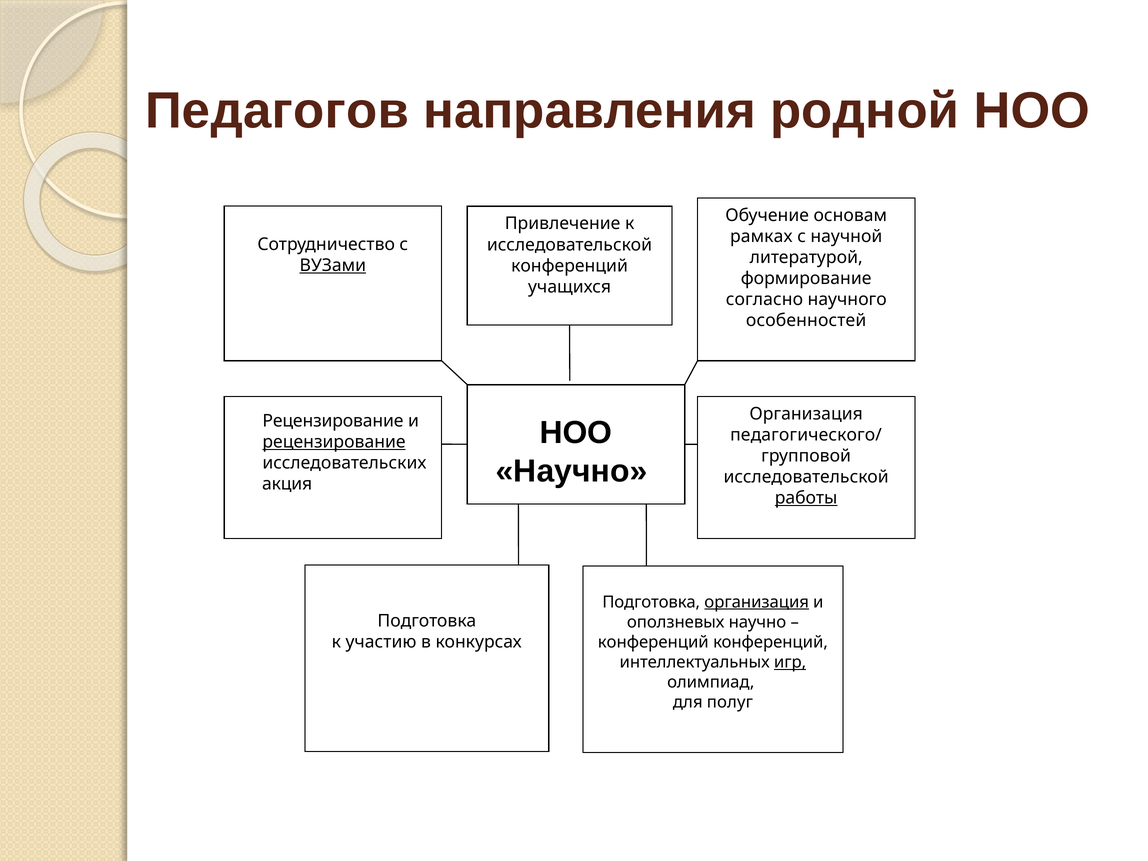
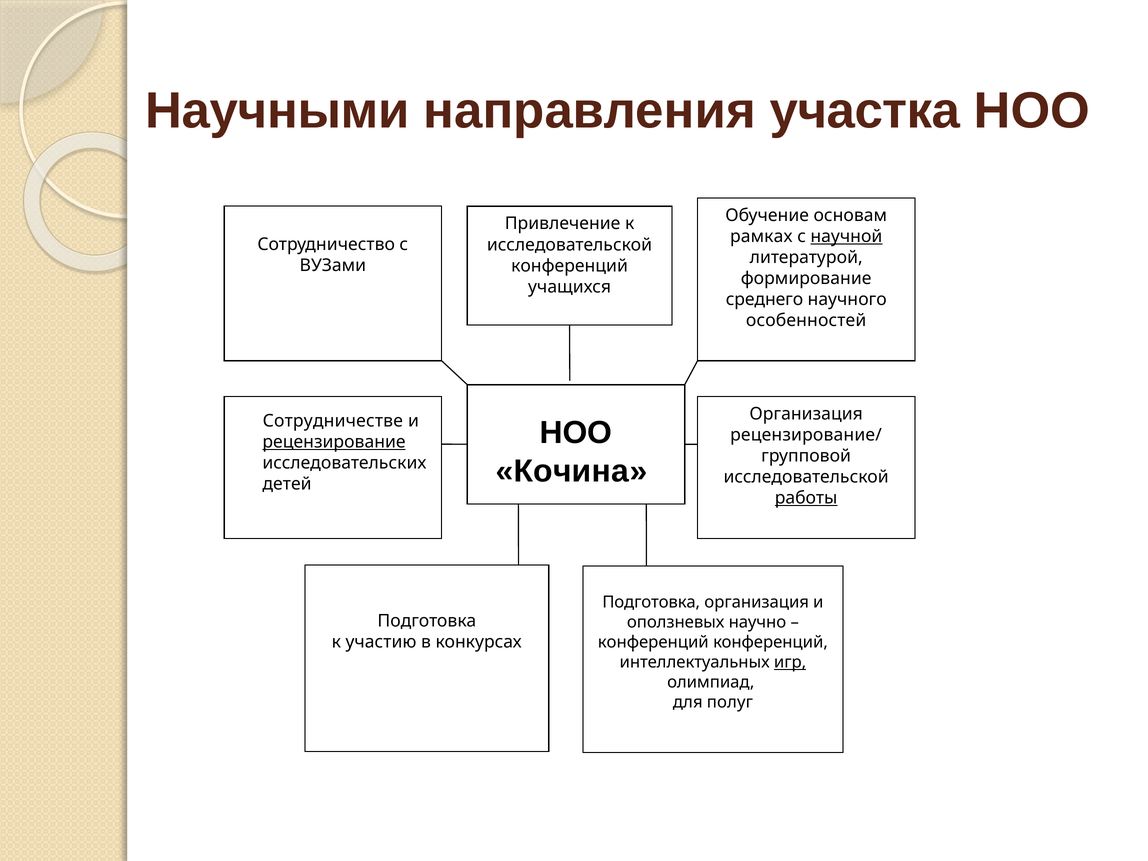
Педагогов: Педагогов -> Научными (277, 111)
родной: родной -> участка (865, 111)
научной underline: none -> present (846, 236)
ВУЗами underline: present -> none (333, 265)
согласно: согласно -> среднего (765, 300)
Рецензирование: Рецензирование -> Сотрудничестве (333, 421)
педагогического/: педагогического/ -> рецензирование/ (806, 435)
Научно: Научно -> Кочина (571, 471)
акция: акция -> детей (287, 484)
организация underline: present -> none (757, 602)
